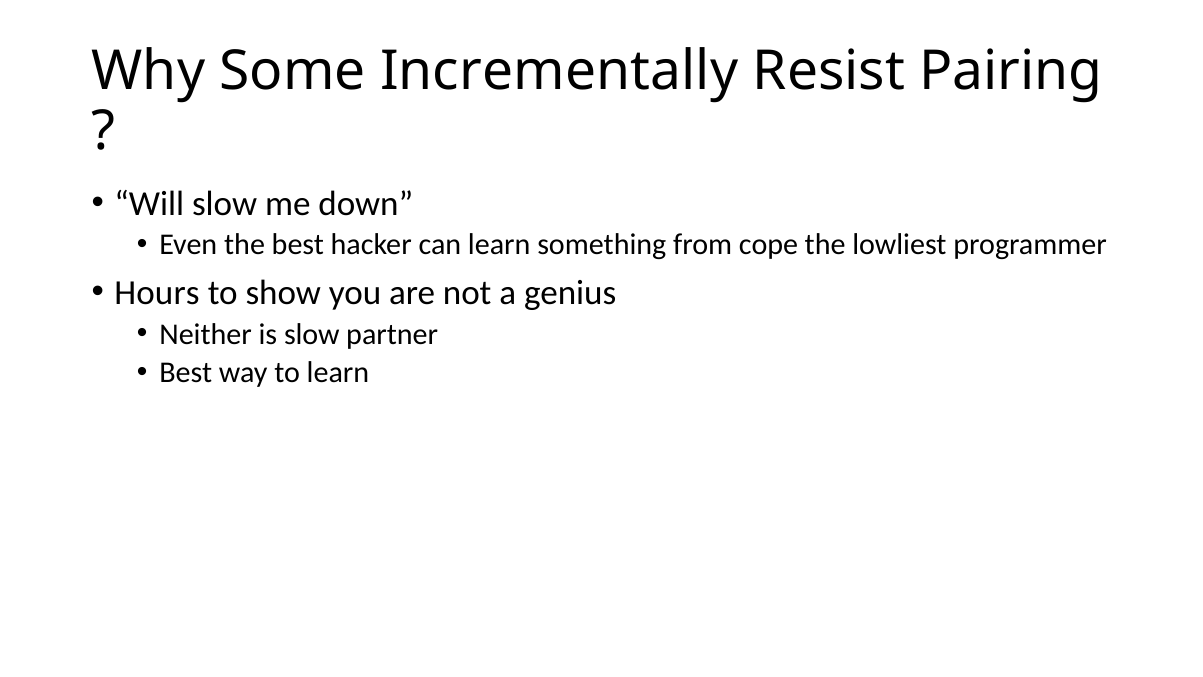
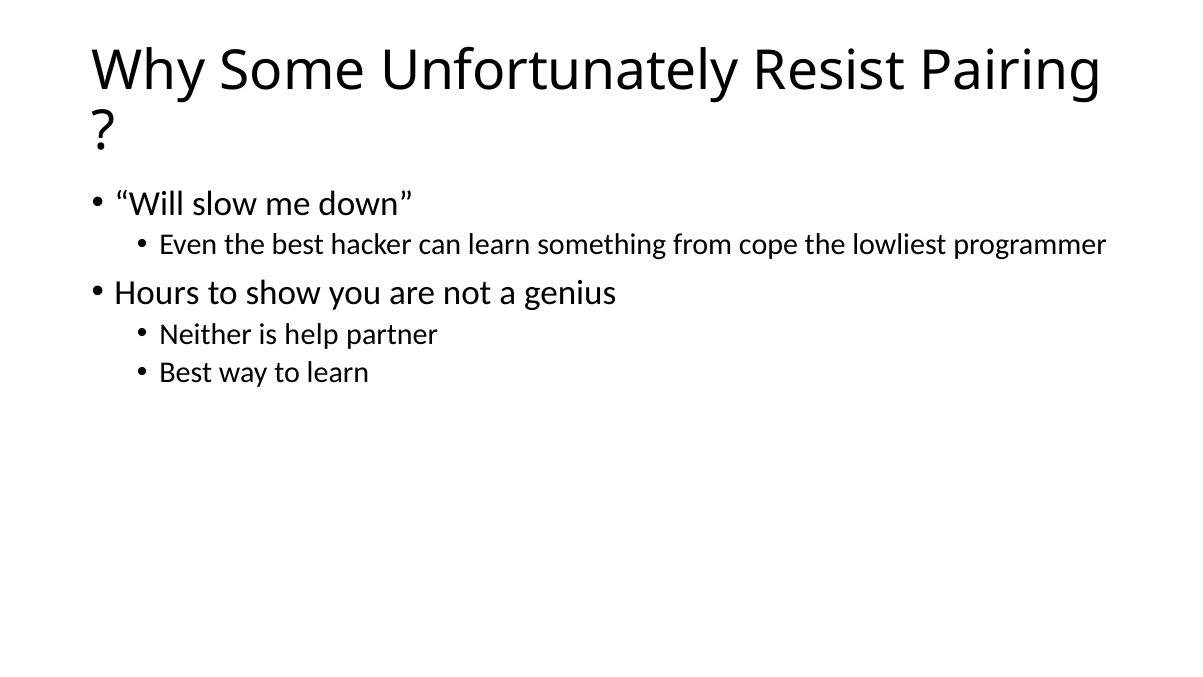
Incrementally: Incrementally -> Unfortunately (559, 71)
is slow: slow -> help (312, 334)
